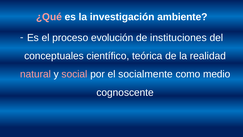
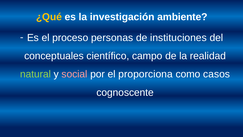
¿Qué colour: pink -> yellow (49, 17)
evolución: evolución -> personas (112, 38)
teórica: teórica -> campo (147, 56)
natural colour: pink -> light green (35, 74)
socialmente: socialmente -> proporciona (146, 74)
medio: medio -> casos (217, 74)
